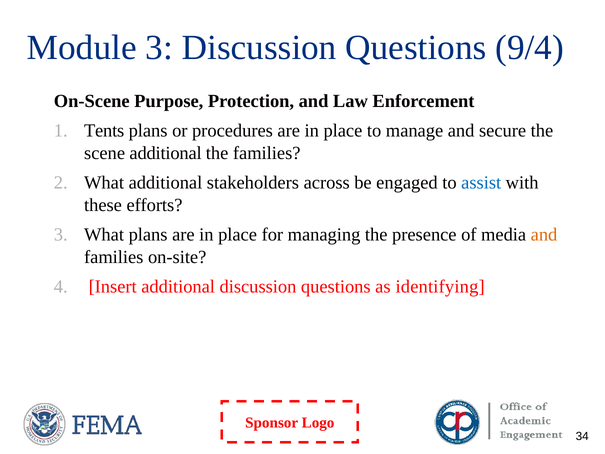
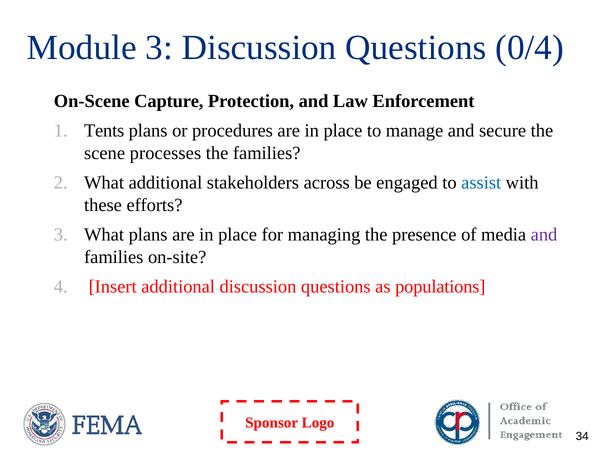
9/4: 9/4 -> 0/4 (530, 48)
Purpose: Purpose -> Capture (169, 101)
scene additional: additional -> processes (165, 153)
and colour: orange -> purple (544, 235)
identifying: identifying -> populations (440, 287)
